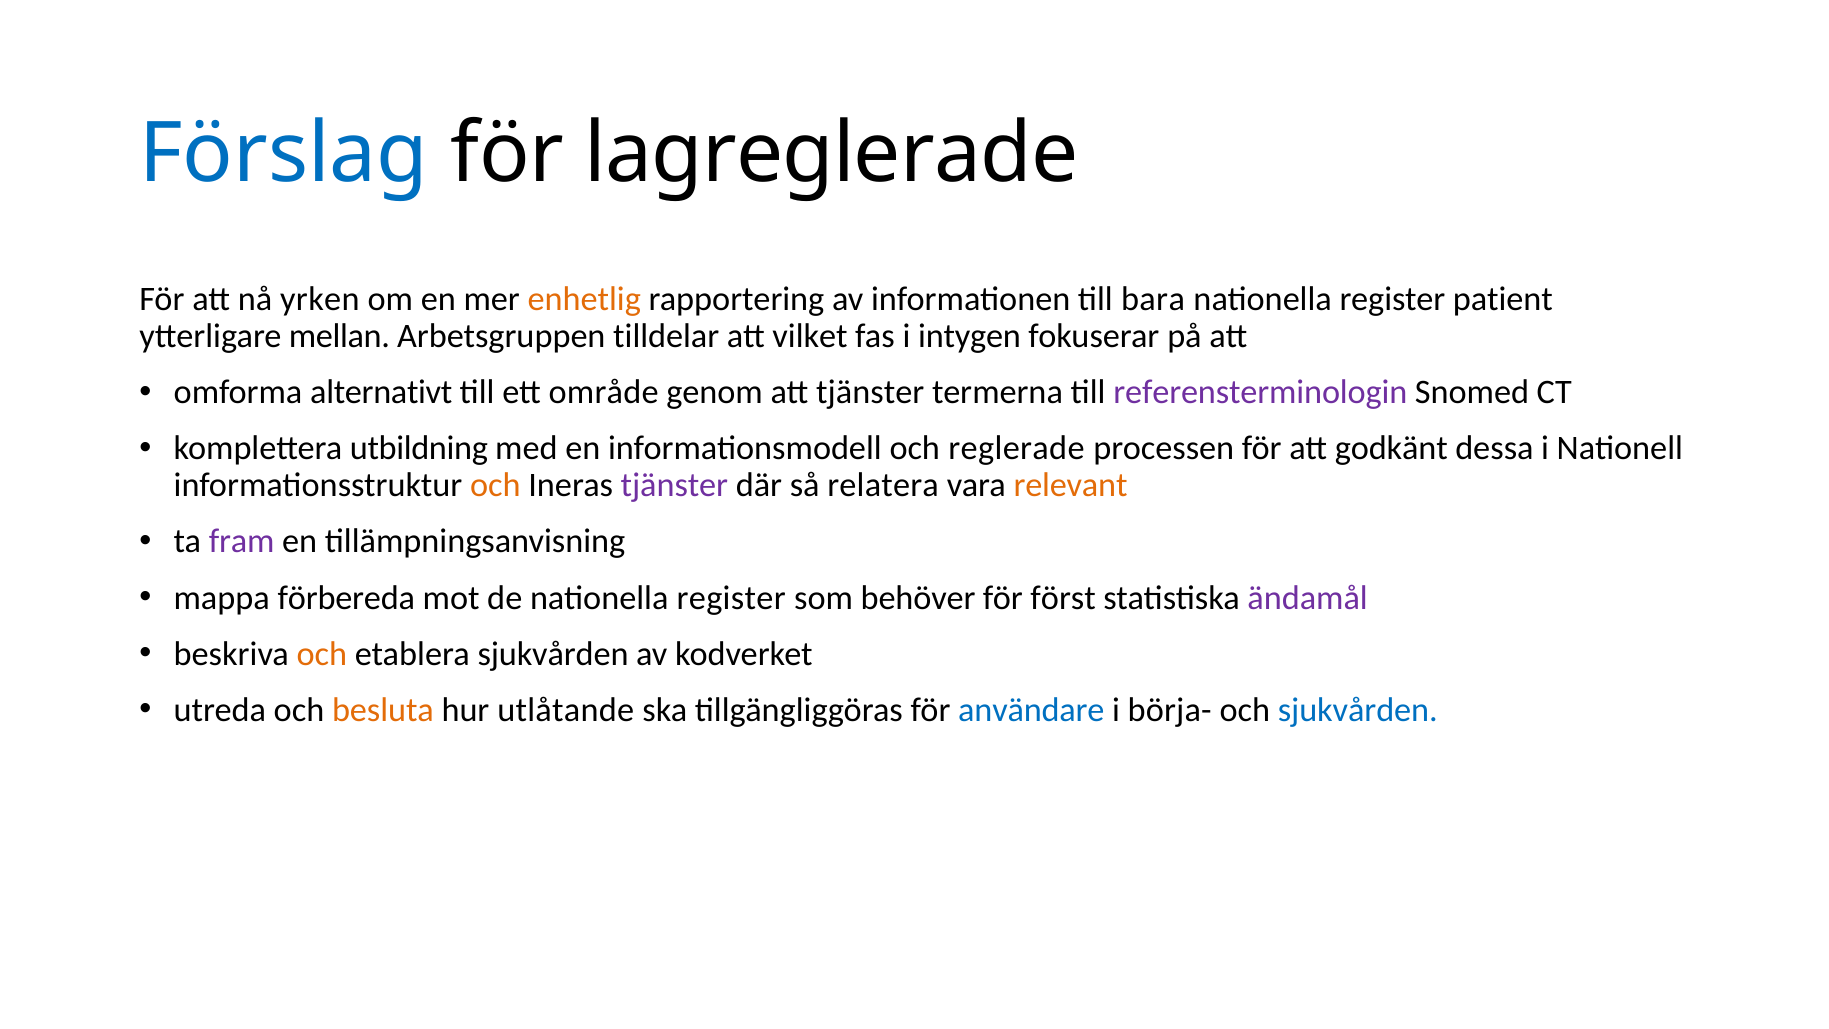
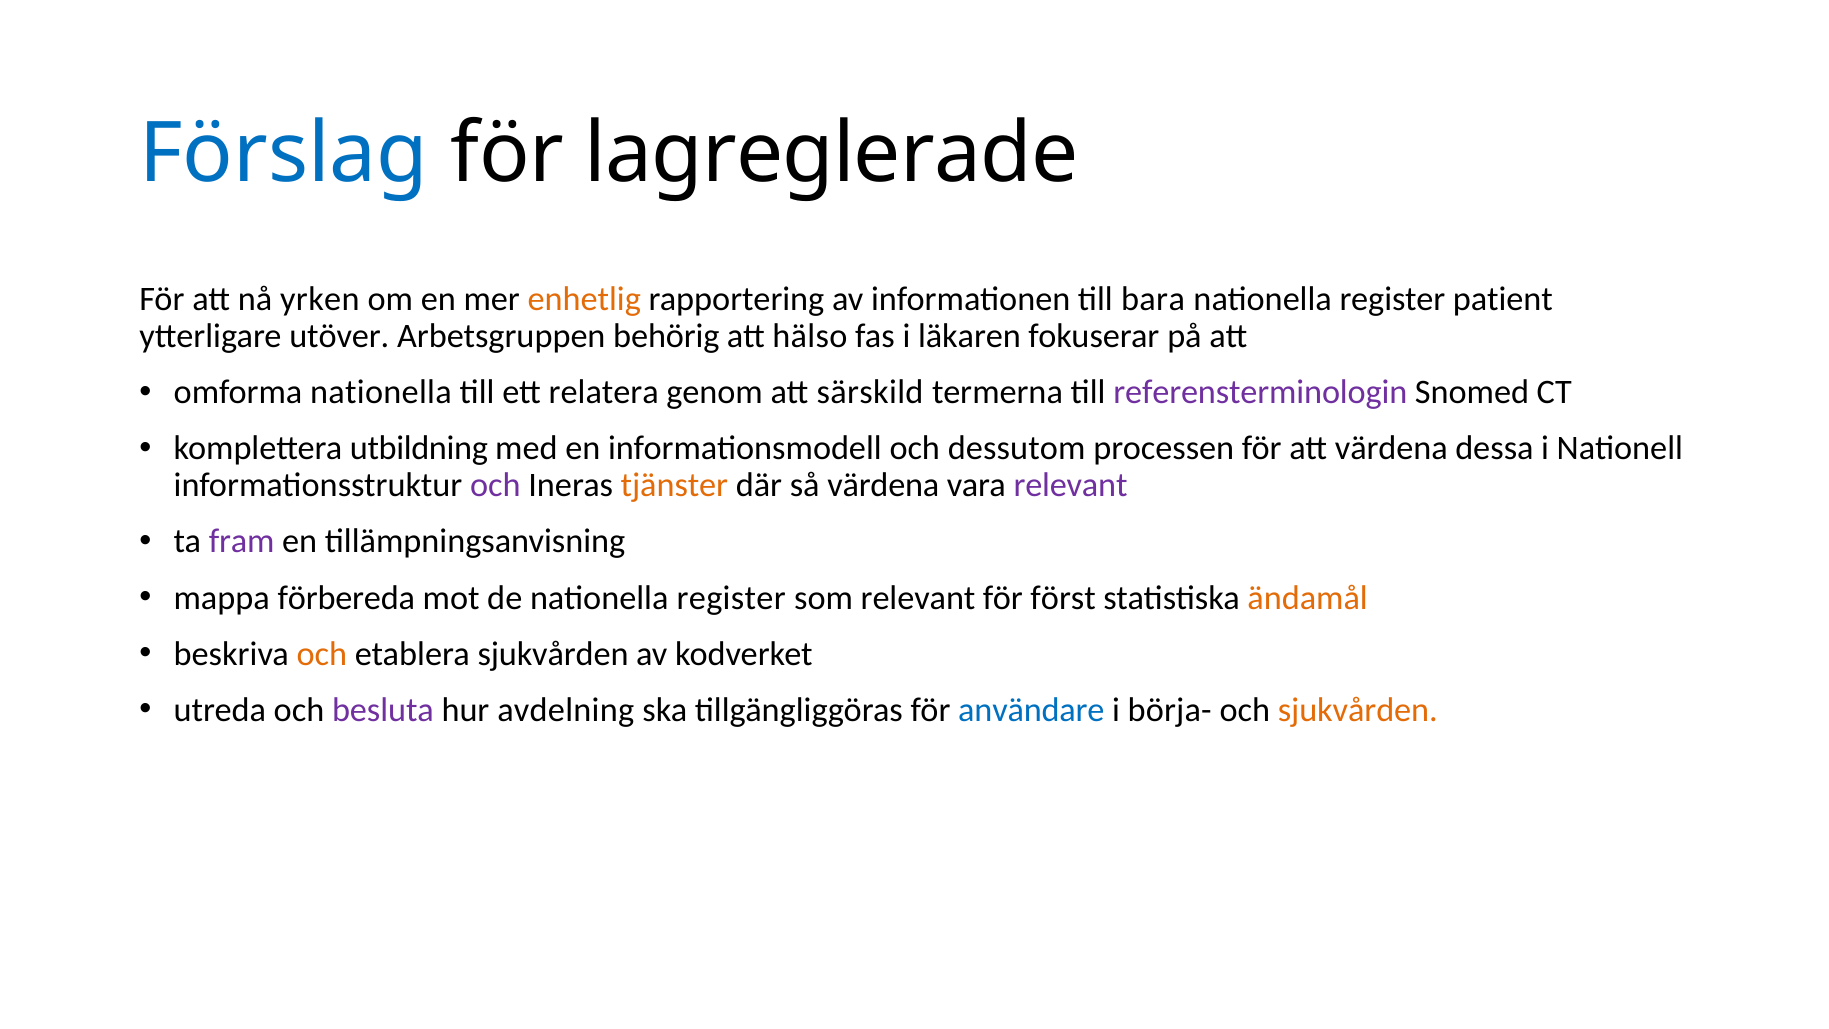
mellan: mellan -> utöver (339, 336)
tilldelar: tilldelar -> behörig (666, 336)
vilket: vilket -> hälso (810, 336)
intygen: intygen -> läkaren (970, 336)
omforma alternativt: alternativt -> nationella (381, 392)
område: område -> relatera (604, 392)
att tjänster: tjänster -> särskild (870, 392)
reglerade: reglerade -> dessutom (1017, 448)
att godkänt: godkänt -> värdena (1391, 448)
och colour: orange -> purple (495, 485)
tjänster colour: purple -> orange (674, 485)
så relatera: relatera -> värdena (883, 485)
relevant colour: orange -> purple (1071, 485)
som behöver: behöver -> relevant (918, 598)
ändamål colour: purple -> orange (1308, 598)
besluta colour: orange -> purple (383, 710)
utlåtande: utlåtande -> avdelning (566, 710)
sjukvården colour: blue -> orange (1358, 710)
